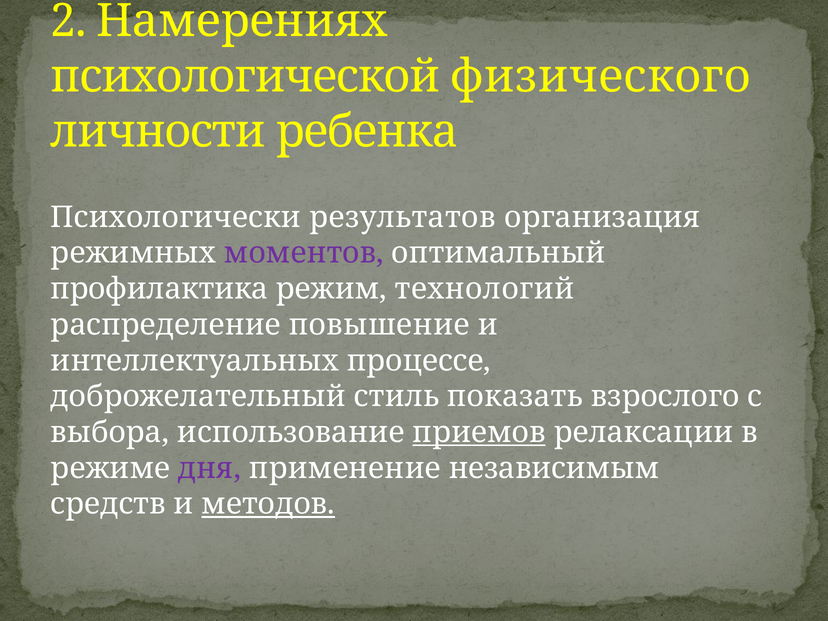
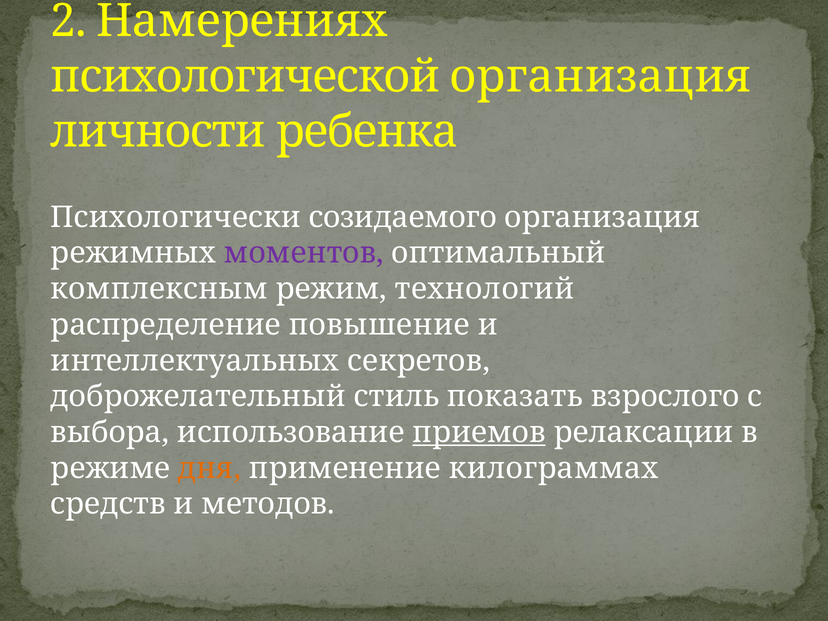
психологической физического: физического -> организация (601, 76)
результатов: результатов -> созидаемого (403, 217)
профилактика: профилактика -> комплексным (159, 289)
процессе: процессе -> секретов (419, 361)
дня colour: purple -> orange (209, 468)
независимым: независимым -> килограммах (554, 468)
методов underline: present -> none (268, 504)
